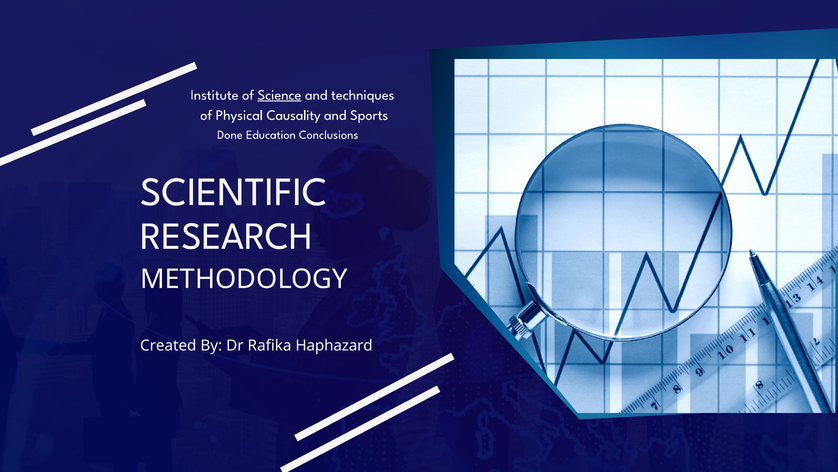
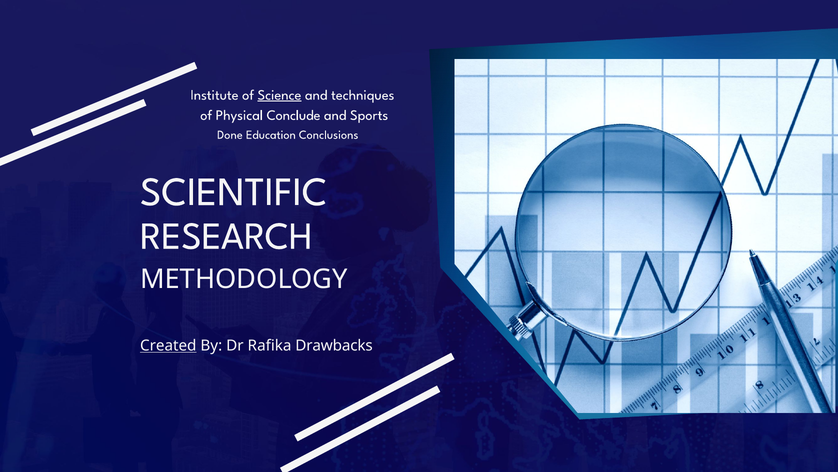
Causality: Causality -> Conclude (294, 115)
Created underline: none -> present (168, 345)
Haphazard: Haphazard -> Drawbacks (334, 345)
